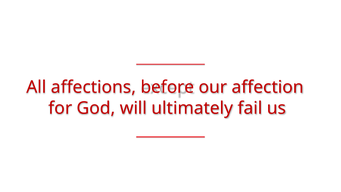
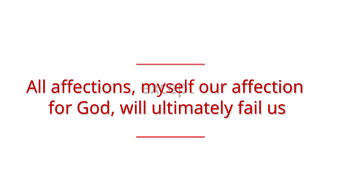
before: before -> myself (167, 87)
